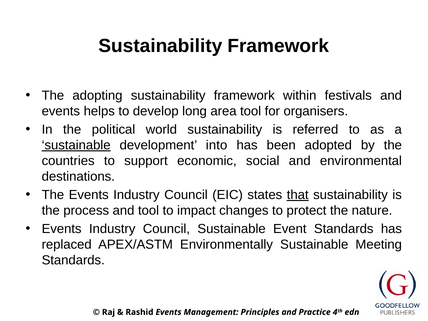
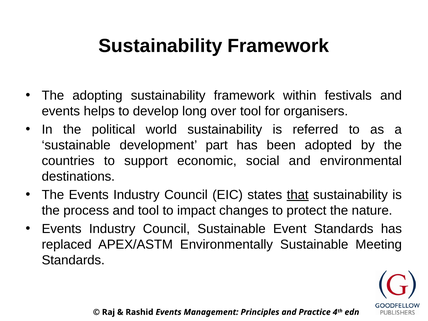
area: area -> over (223, 111)
sustainable underline: present -> none (76, 145)
into: into -> part (217, 145)
